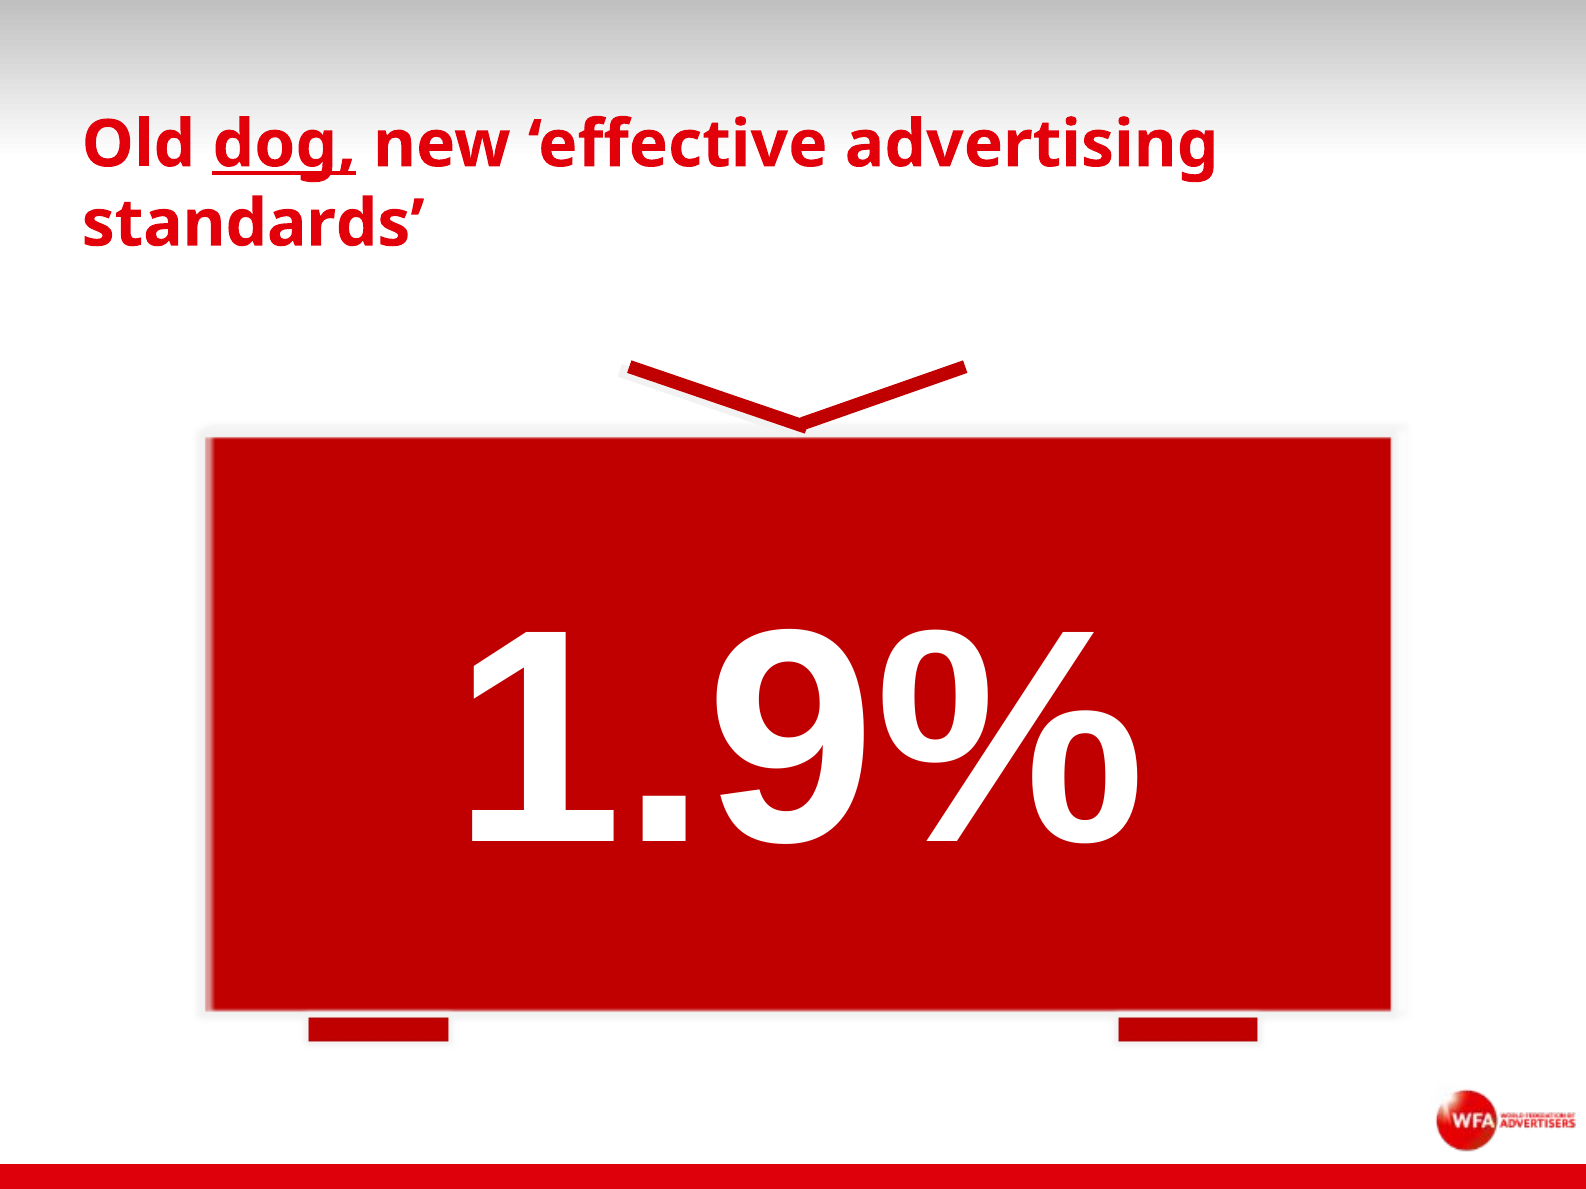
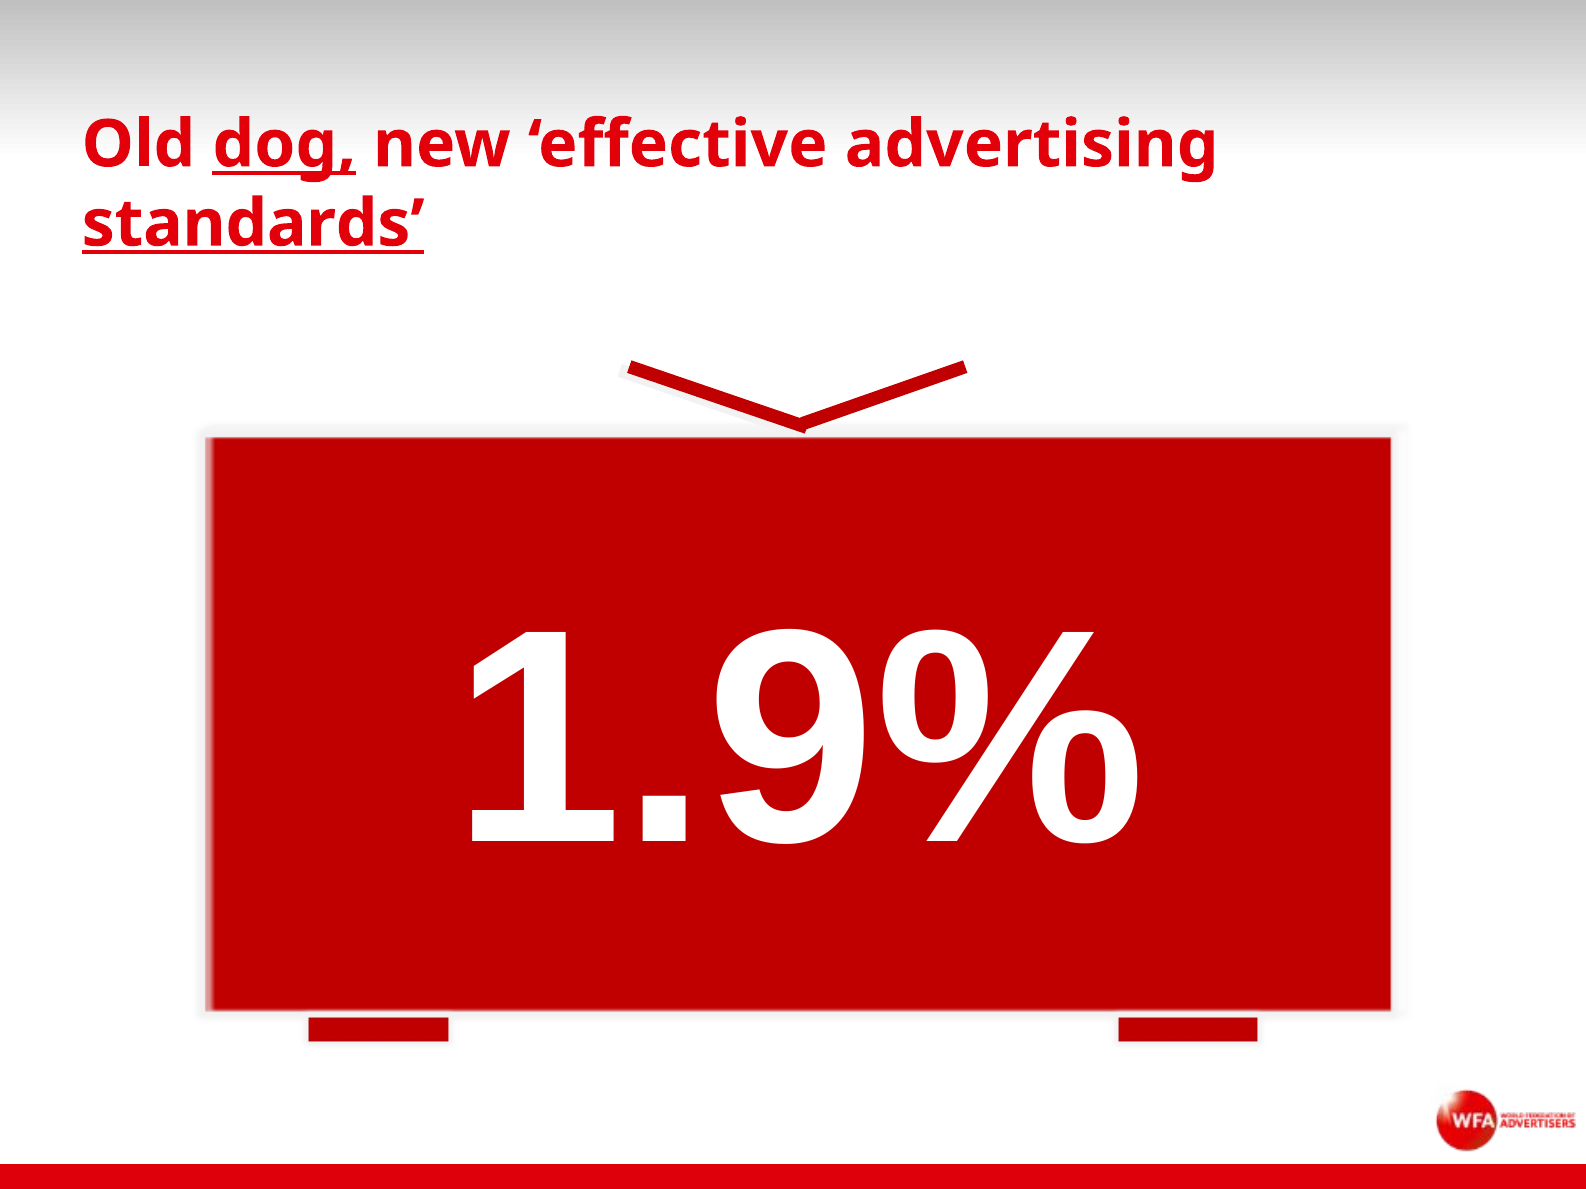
standards underline: none -> present (253, 224)
